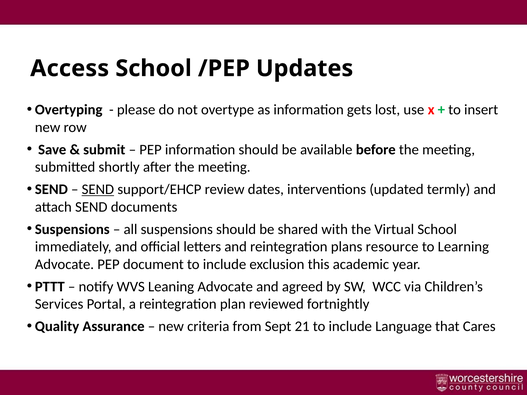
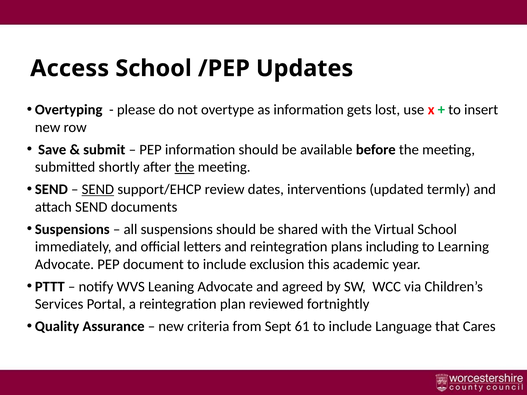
the underline: none -> present (184, 167)
resource: resource -> including (392, 247)
21: 21 -> 61 (302, 327)
